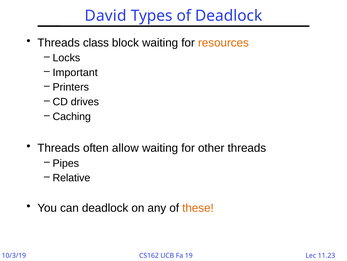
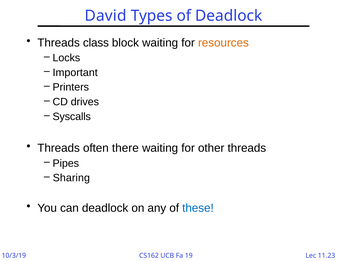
Caching: Caching -> Syscalls (72, 116)
allow: allow -> there (125, 148)
Relative: Relative -> Sharing (71, 177)
these colour: orange -> blue (198, 207)
